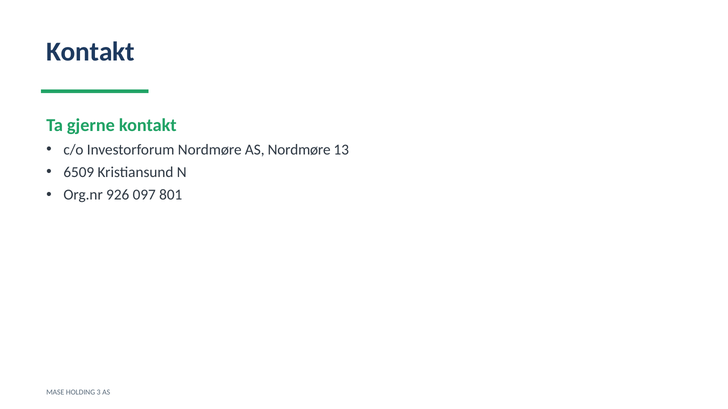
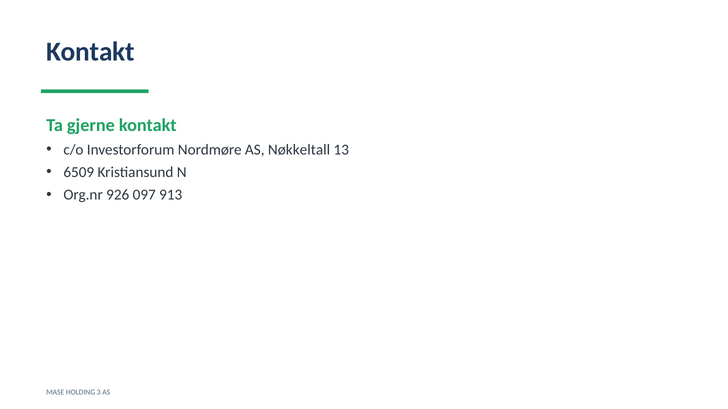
AS Nordmøre: Nordmøre -> Nøkkeltall (299, 150)
801: 801 -> 913 (171, 195)
